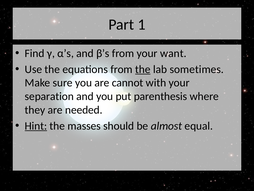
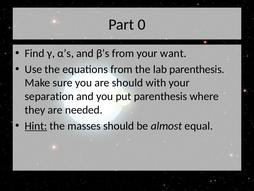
1: 1 -> 0 (142, 25)
the underline: present -> none (143, 69)
lab sometimes: sometimes -> parenthesis (197, 69)
are cannot: cannot -> should (127, 83)
